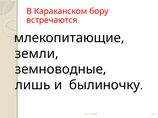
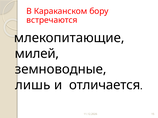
земли: земли -> милей (37, 54)
былиночку: былиночку -> отличается (105, 85)
